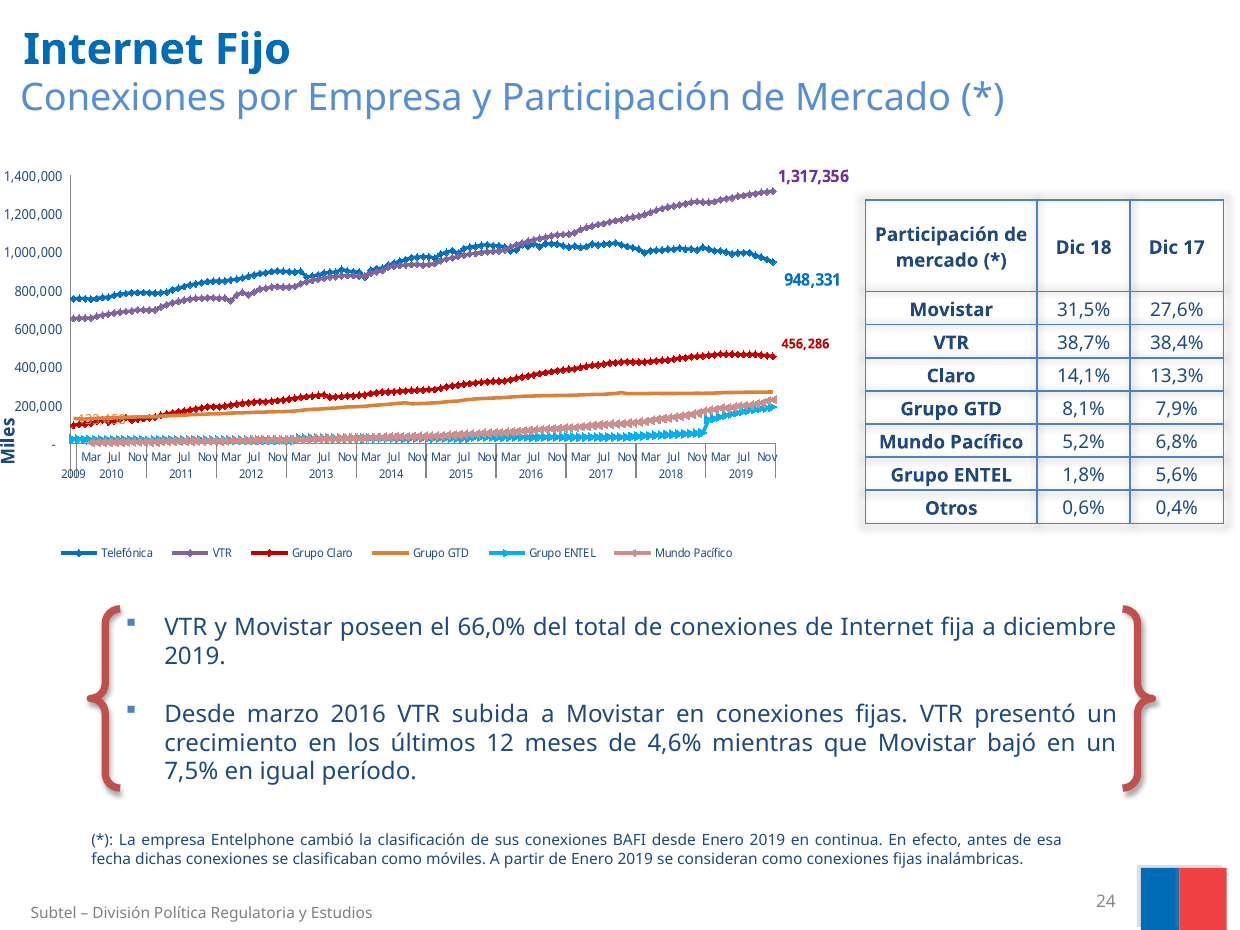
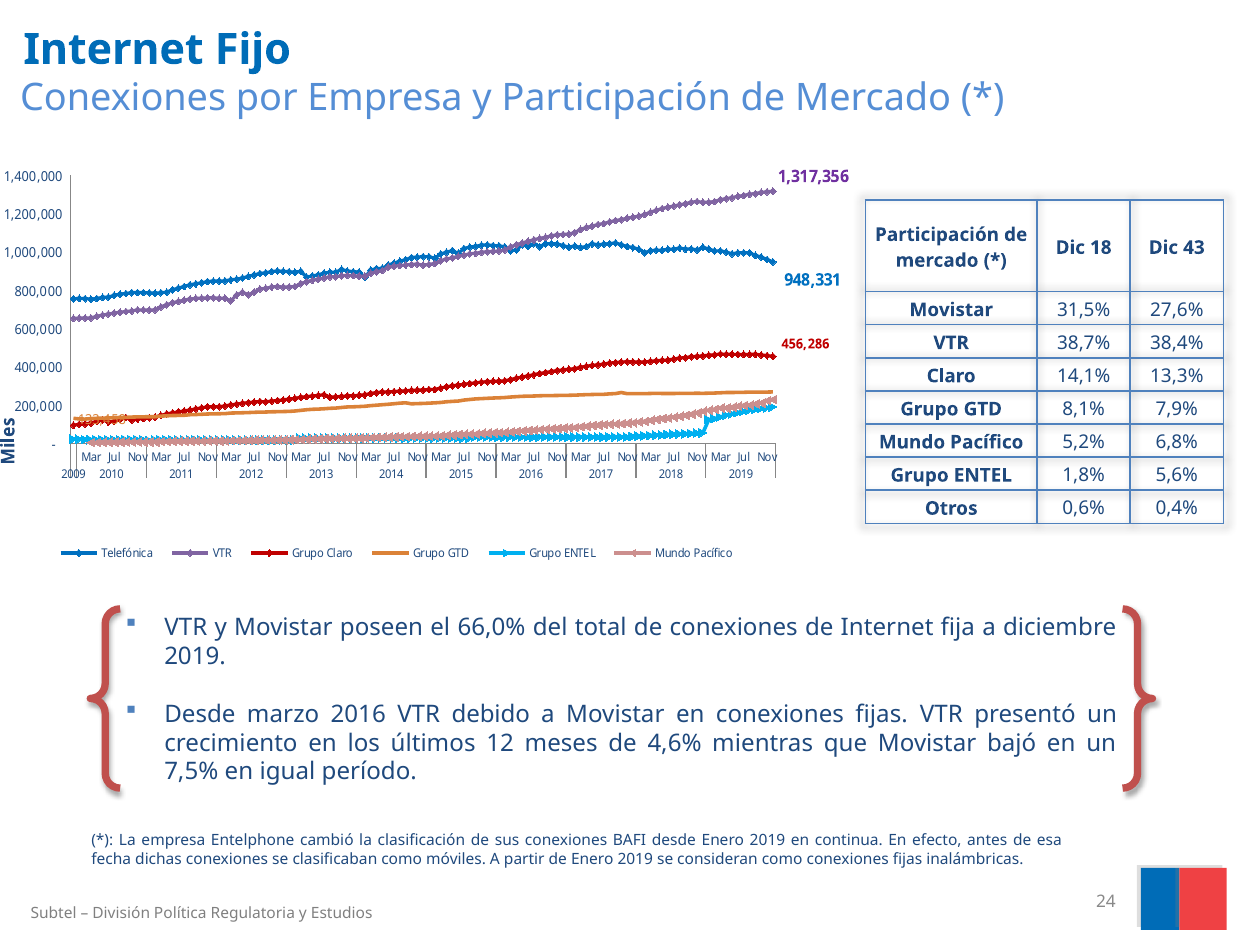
17: 17 -> 43 (1194, 248)
subida: subida -> debido (491, 714)
